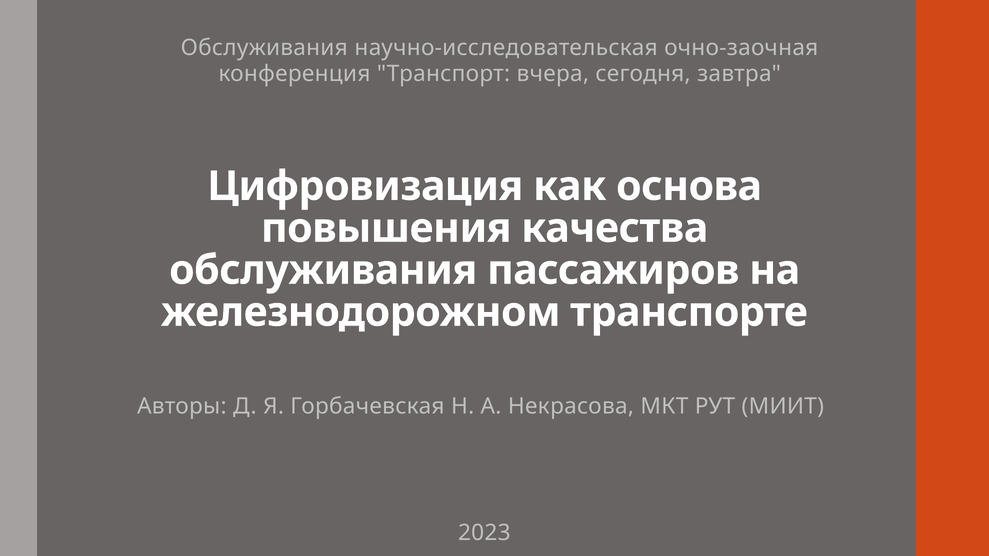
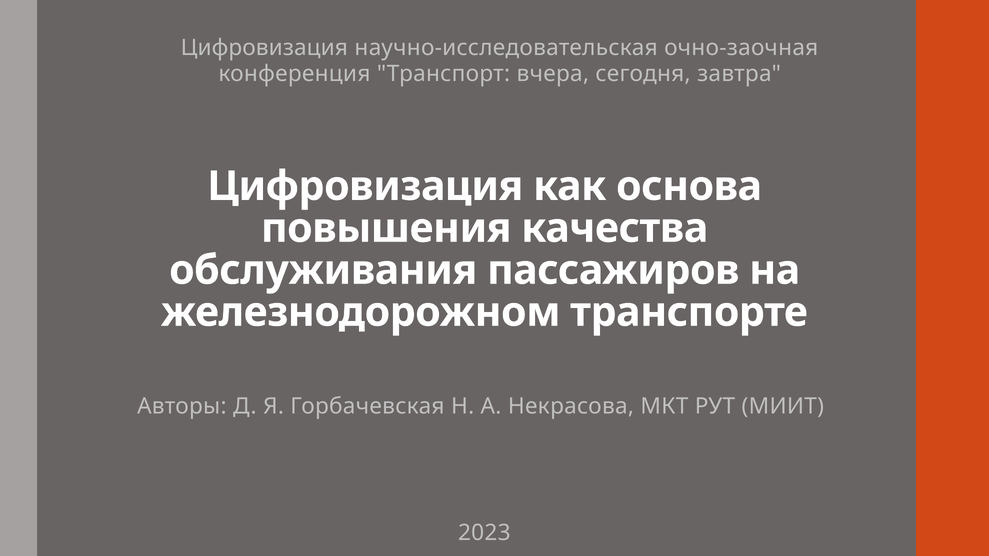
Обслуживания: Обслуживания -> Цифровизация (264, 48)
